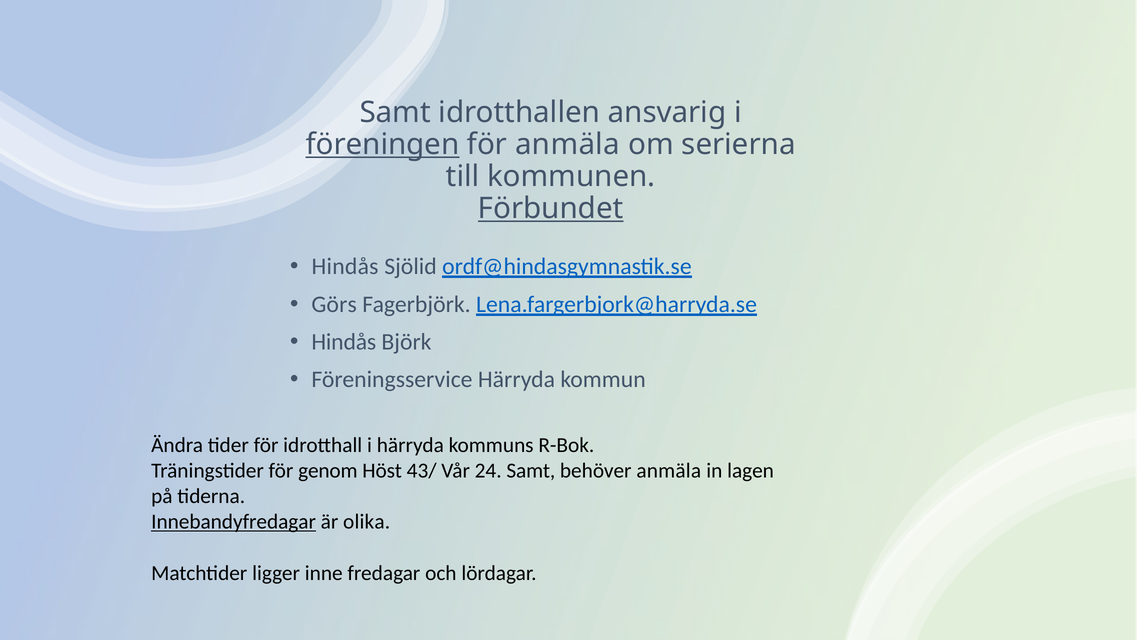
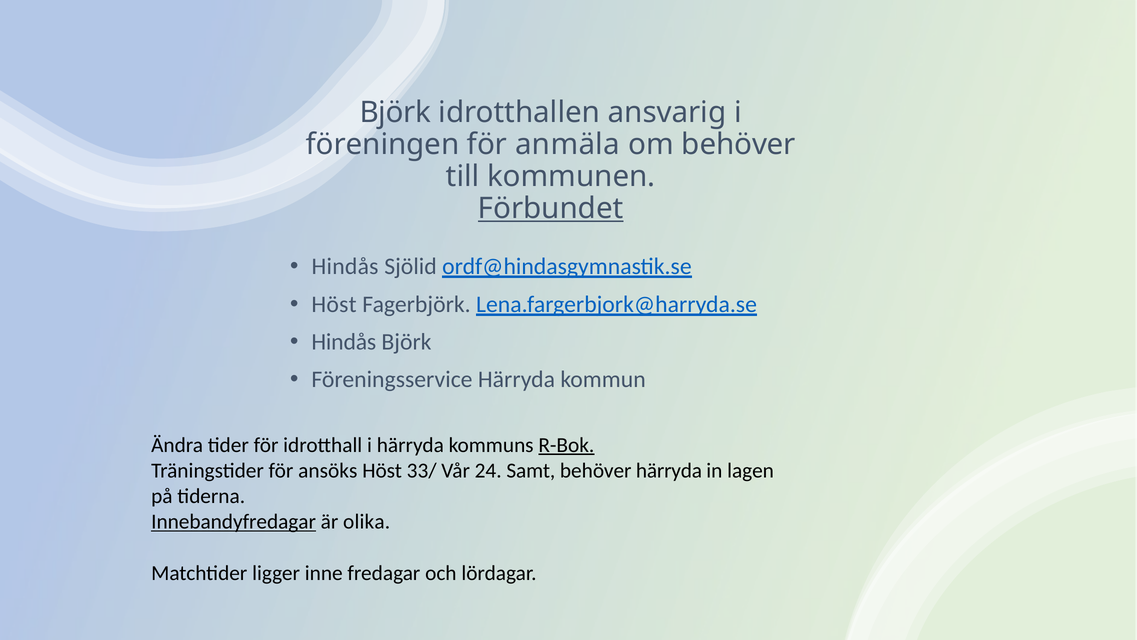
Samt: Samt -> Björk (395, 112)
föreningen underline: present -> none (383, 144)
om serierna: serierna -> behöver (739, 144)
Görs: Görs -> Höst (334, 304)
R-Bok underline: none -> present (566, 445)
genom: genom -> ansöks (328, 470)
43/: 43/ -> 33/ (422, 470)
behöver anmäla: anmäla -> härryda (669, 470)
